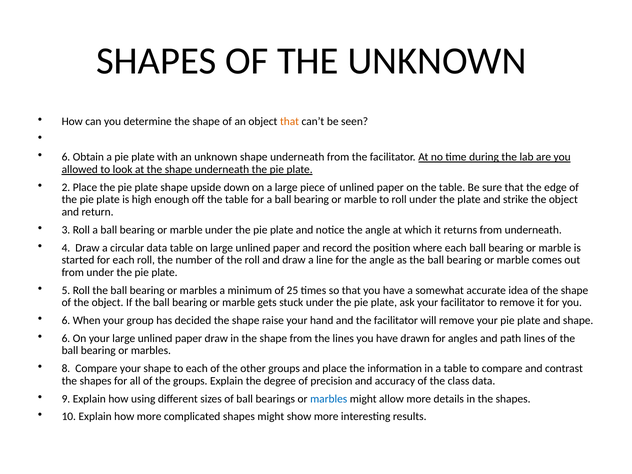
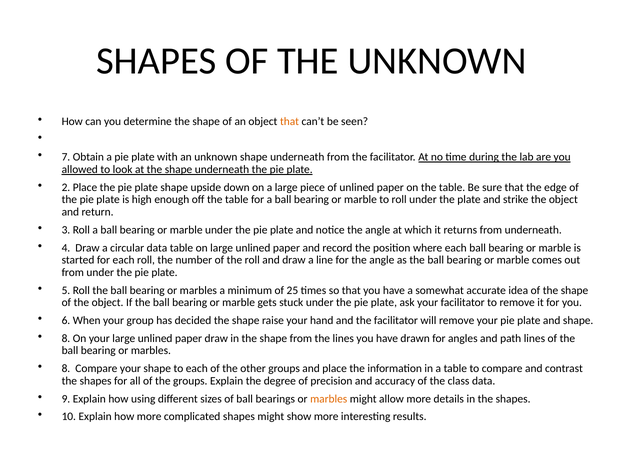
6: 6 -> 7 (66, 157)
6: 6 -> 8 (66, 338)
marbles colour: blue -> orange (329, 399)
